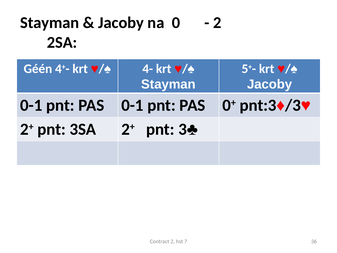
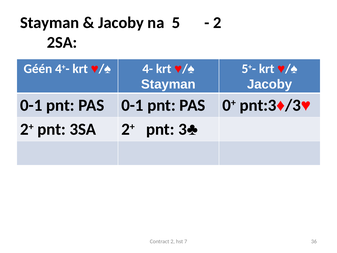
0: 0 -> 5 (176, 23)
